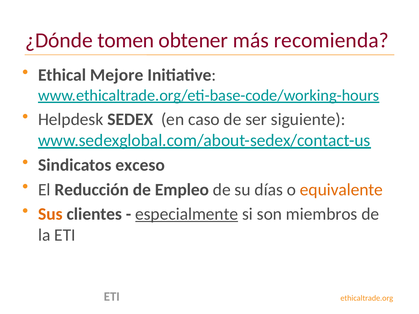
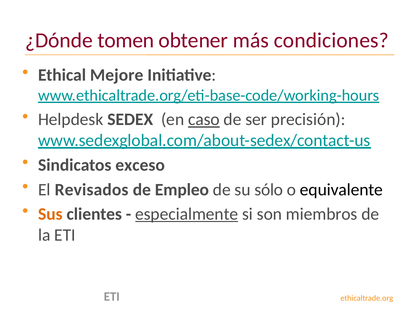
recomienda: recomienda -> condiciones (331, 41)
caso underline: none -> present (204, 120)
siguiente: siguiente -> precisión (308, 120)
Reducción: Reducción -> Revisados (92, 190)
días: días -> sólo (269, 190)
equivalente colour: orange -> black (341, 190)
